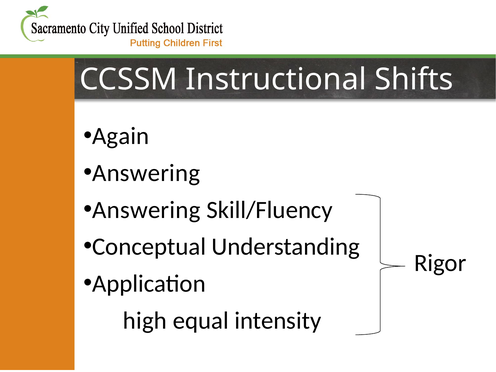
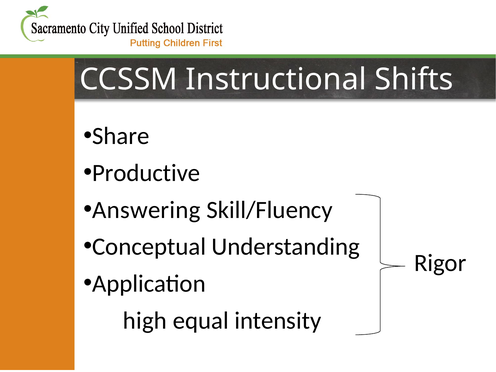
Again: Again -> Share (121, 136)
Answering: Answering -> Productive (146, 173)
